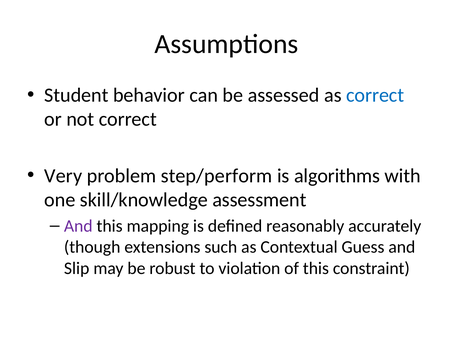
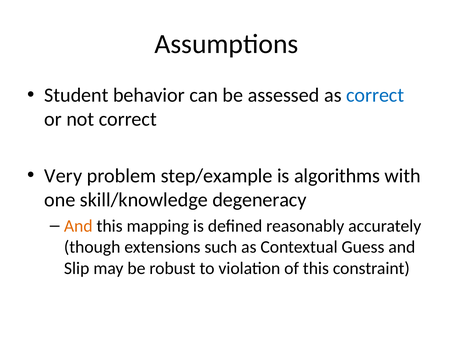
step/perform: step/perform -> step/example (217, 176)
assessment: assessment -> degeneracy (259, 200)
And colour: purple -> orange (78, 226)
